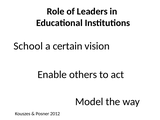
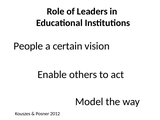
School: School -> People (28, 46)
